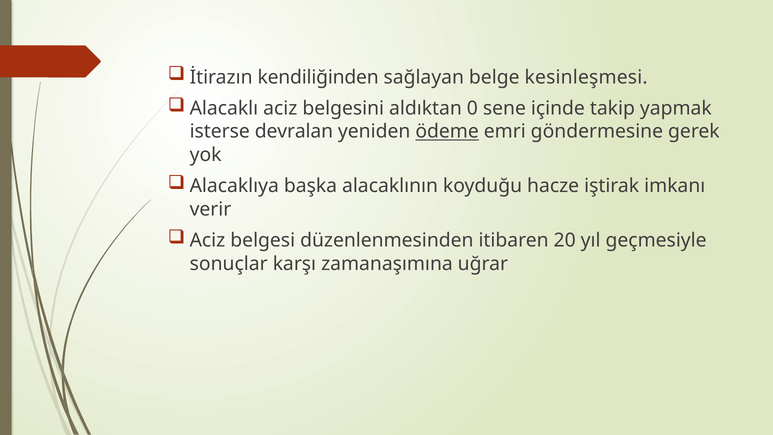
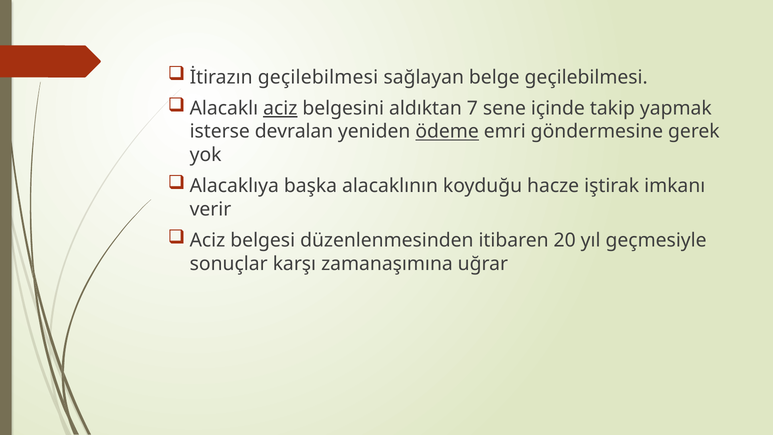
İtirazın kendiliğinden: kendiliğinden -> geçilebilmesi (318, 77)
belge kesinleşmesi: kesinleşmesi -> geçilebilmesi (586, 77)
aciz underline: none -> present (280, 108)
0: 0 -> 7 (472, 108)
